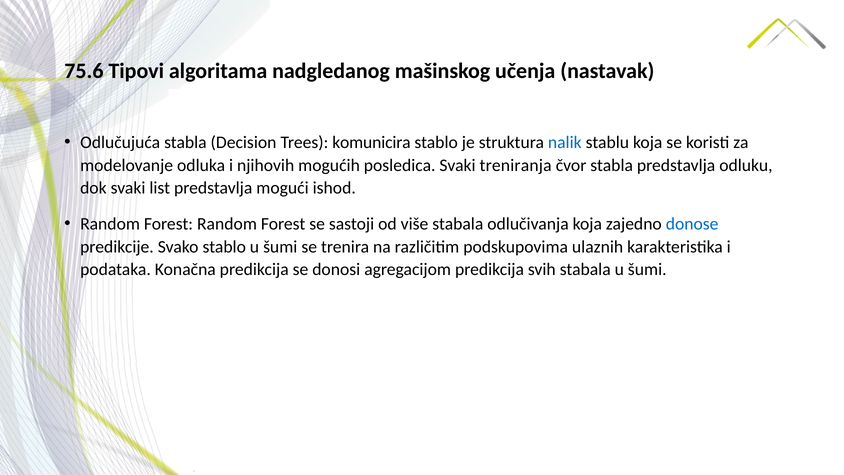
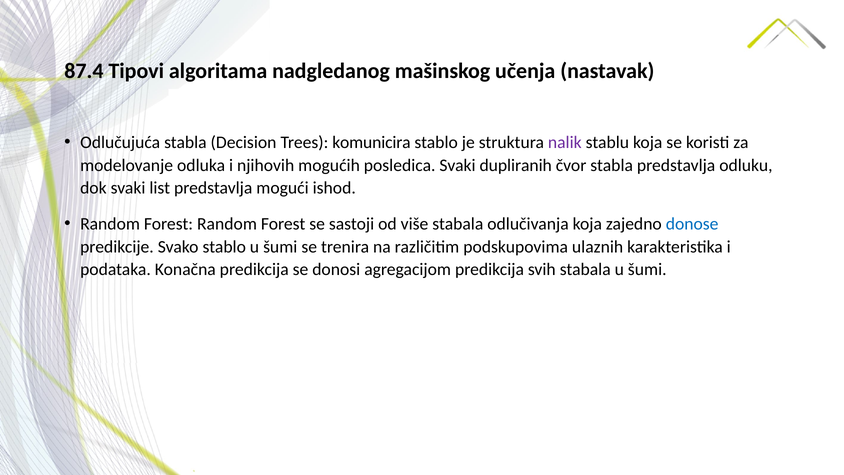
75.6: 75.6 -> 87.4 (84, 71)
nalik colour: blue -> purple (565, 142)
treniranja: treniranja -> dupliranih (516, 165)
